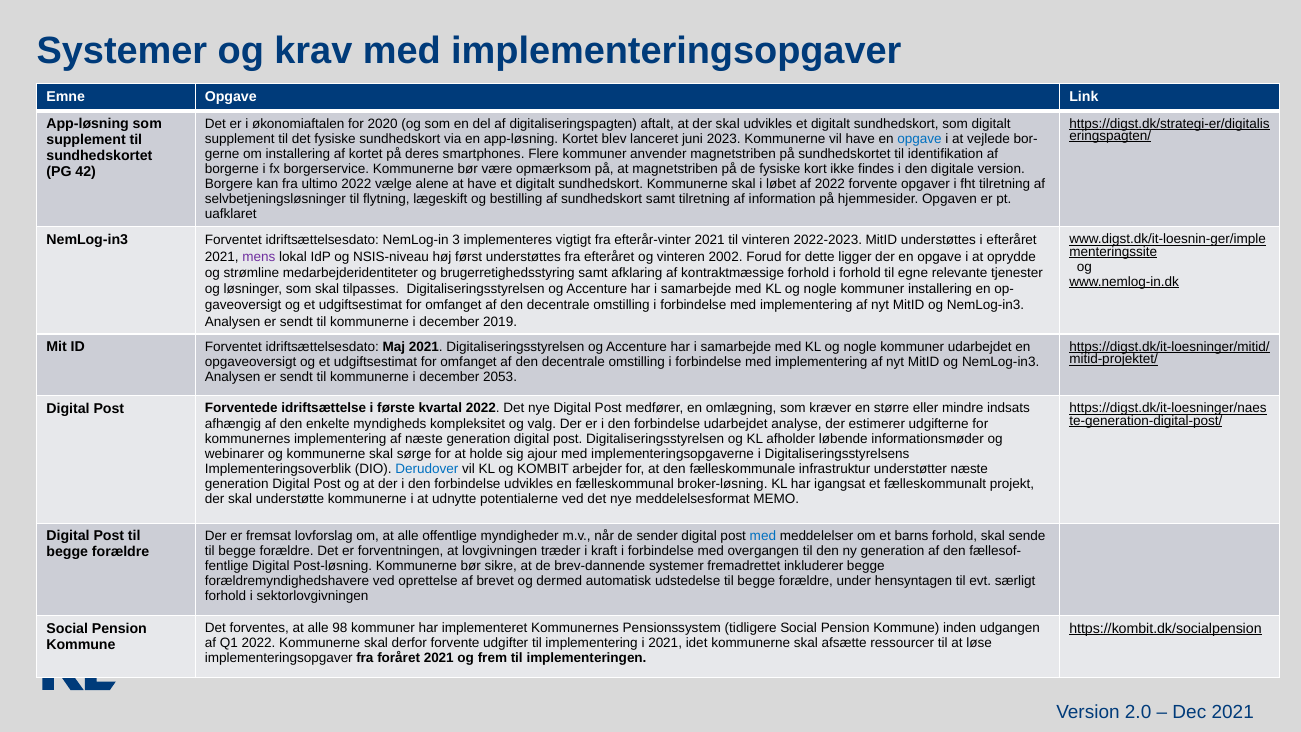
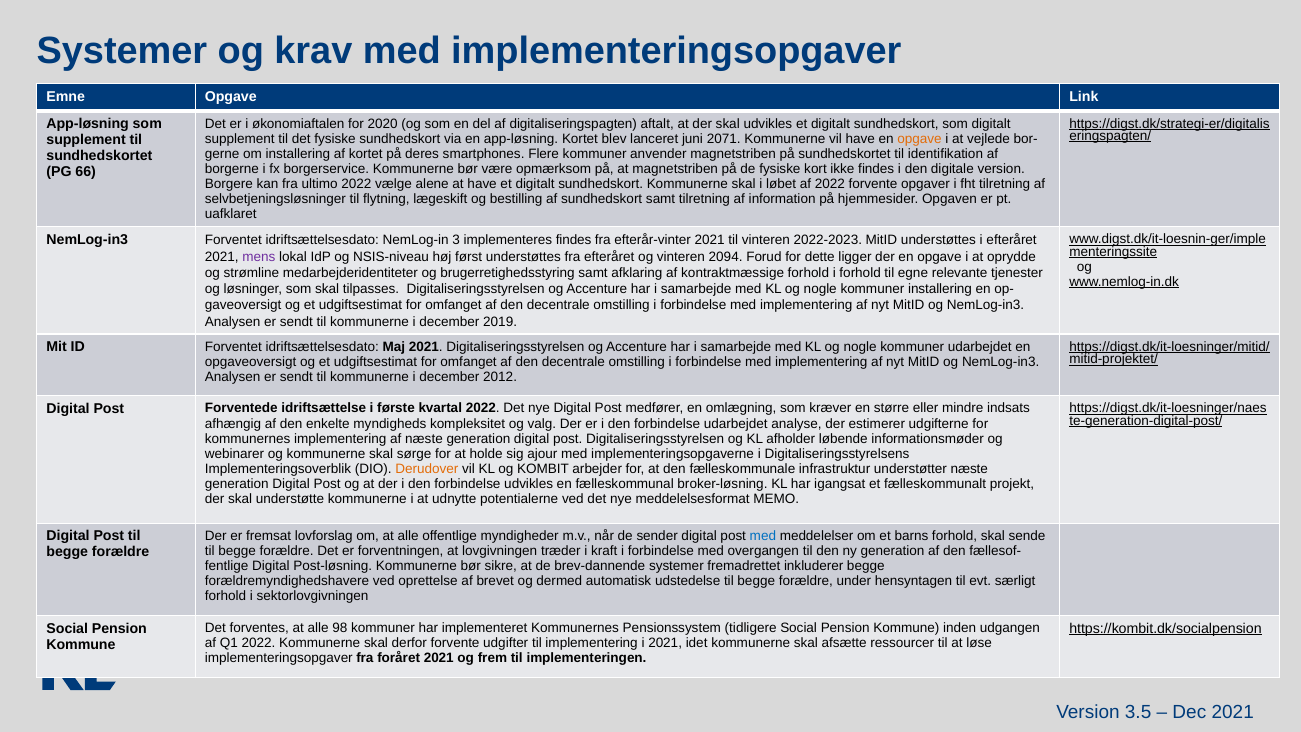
2023: 2023 -> 2071 (724, 139)
opgave colour: blue -> orange (920, 139)
42: 42 -> 66 (86, 171)
implementeres vigtigt: vigtigt -> findes (574, 240)
2002: 2002 -> 2094 (726, 257)
2053: 2053 -> 2012 (500, 377)
Derudover colour: blue -> orange (427, 469)
2.0: 2.0 -> 3.5 (1138, 712)
